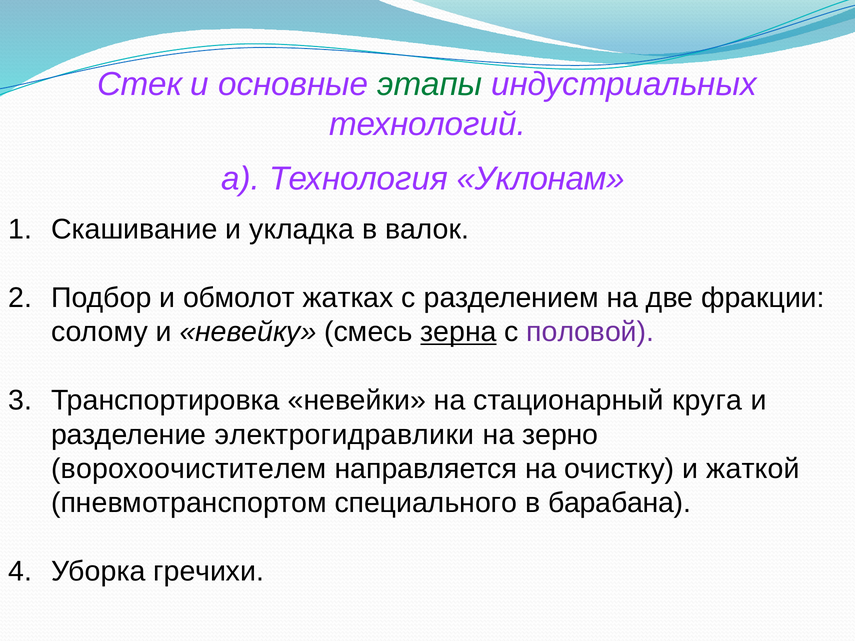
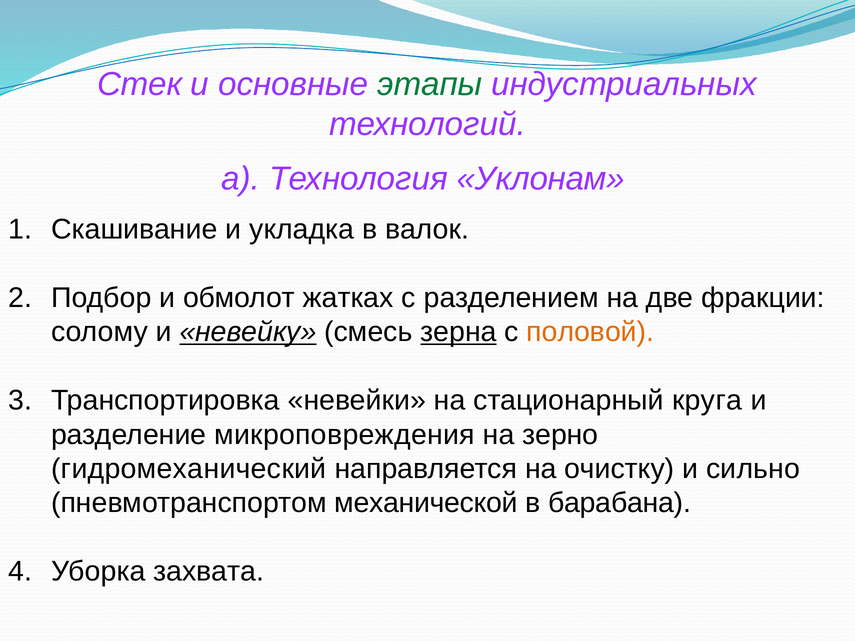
невейку underline: none -> present (248, 332)
половой colour: purple -> orange (590, 332)
электрогидравлики: электрогидравлики -> микроповреждения (344, 435)
ворохоочистителем: ворохоочистителем -> гидромеханический (189, 469)
жаткой: жаткой -> сильно (753, 469)
специального: специального -> механической (426, 503)
гречихи: гречихи -> захвата (209, 572)
